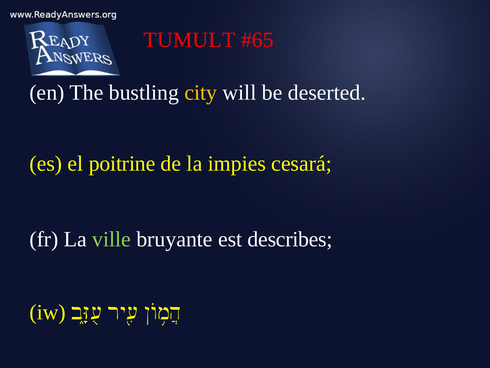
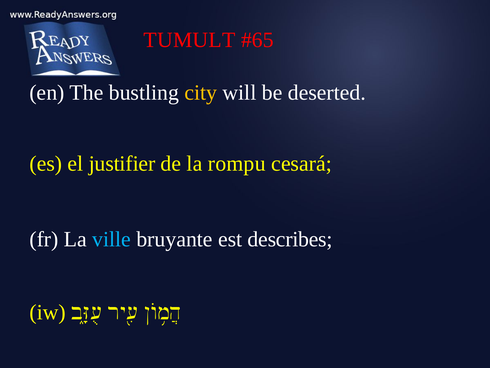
poitrine: poitrine -> justifier (122, 164)
impies: impies -> rompu (237, 164)
ville colour: light green -> light blue (112, 239)
